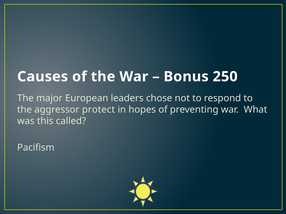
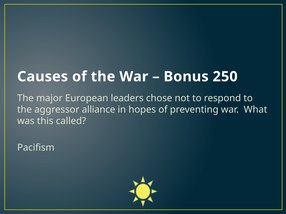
protect: protect -> alliance (99, 110)
